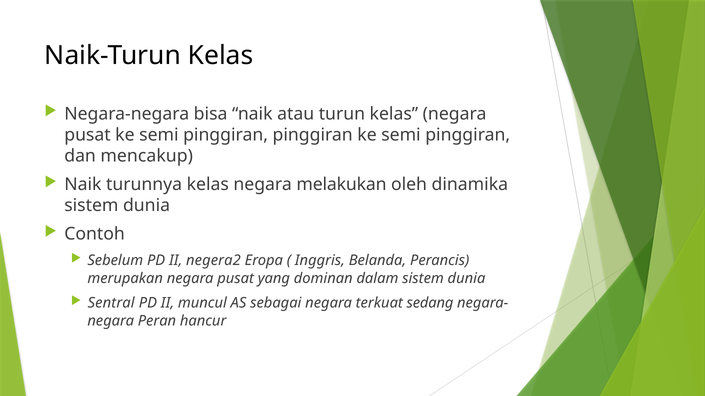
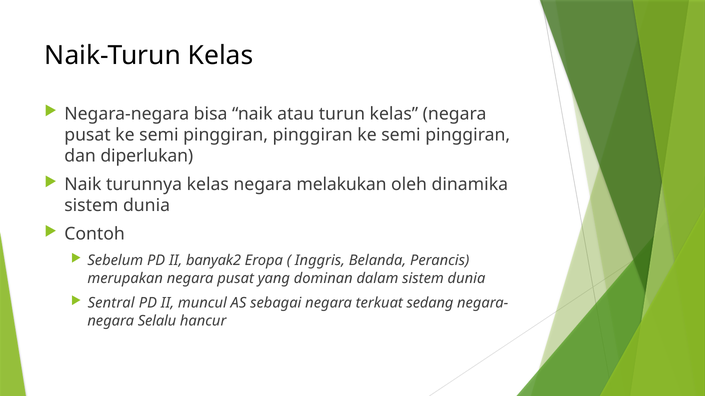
mencakup: mencakup -> diperlukan (147, 156)
negera2: negera2 -> banyak2 (214, 261)
Peran: Peran -> Selalu (157, 321)
